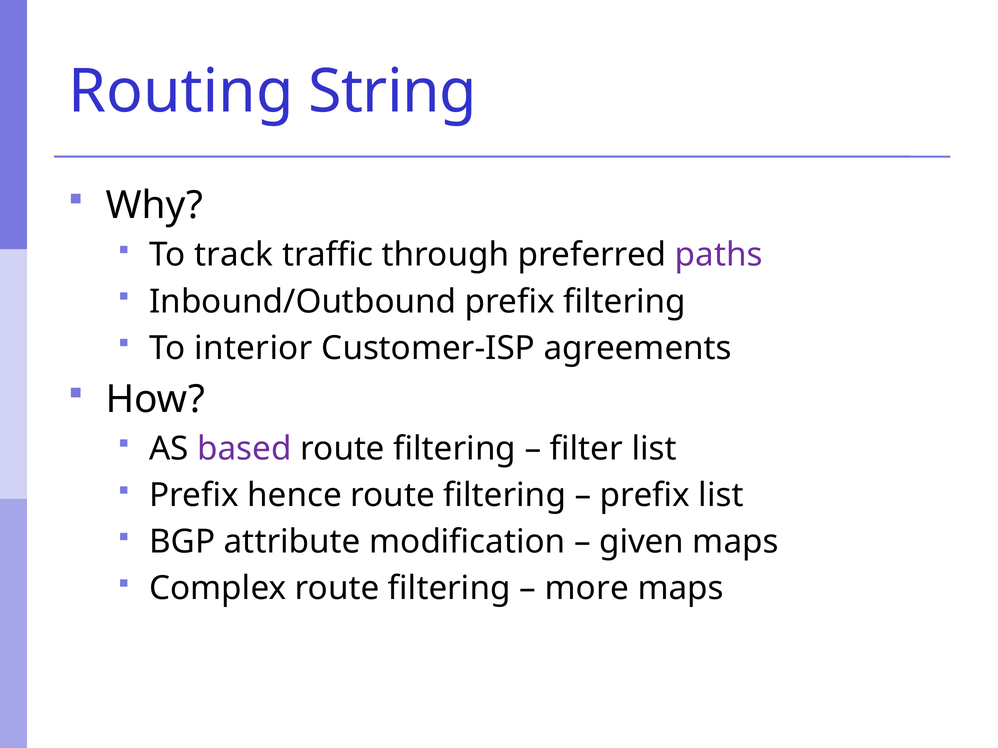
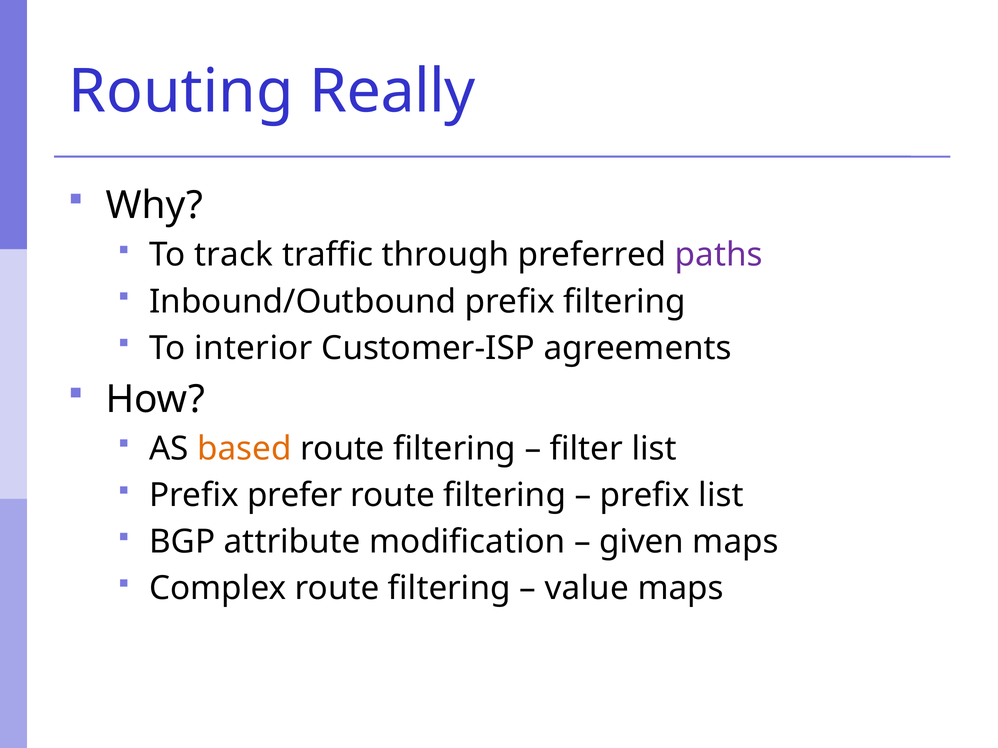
String: String -> Really (392, 92)
based colour: purple -> orange (245, 449)
hence: hence -> prefer (295, 496)
more: more -> value (587, 589)
